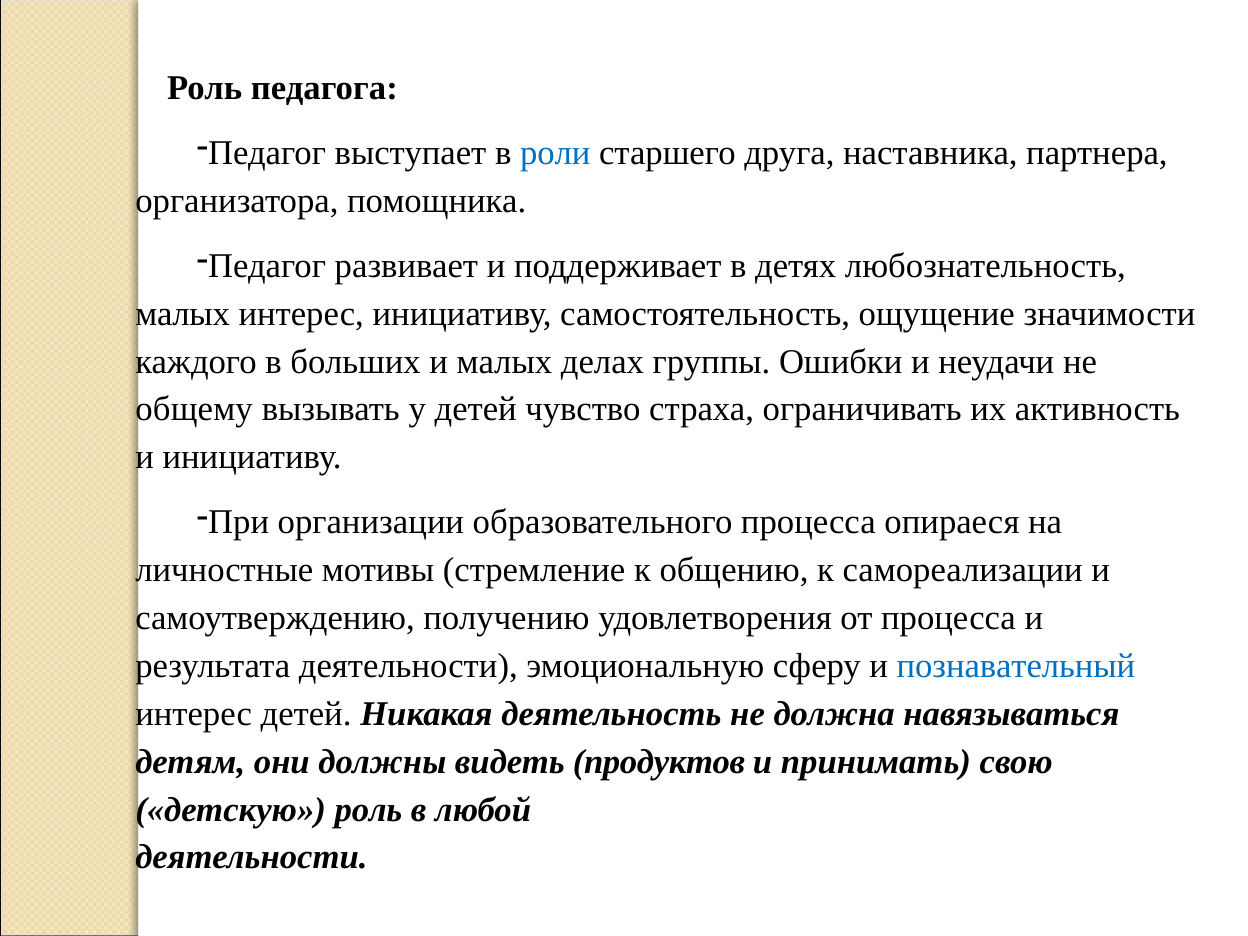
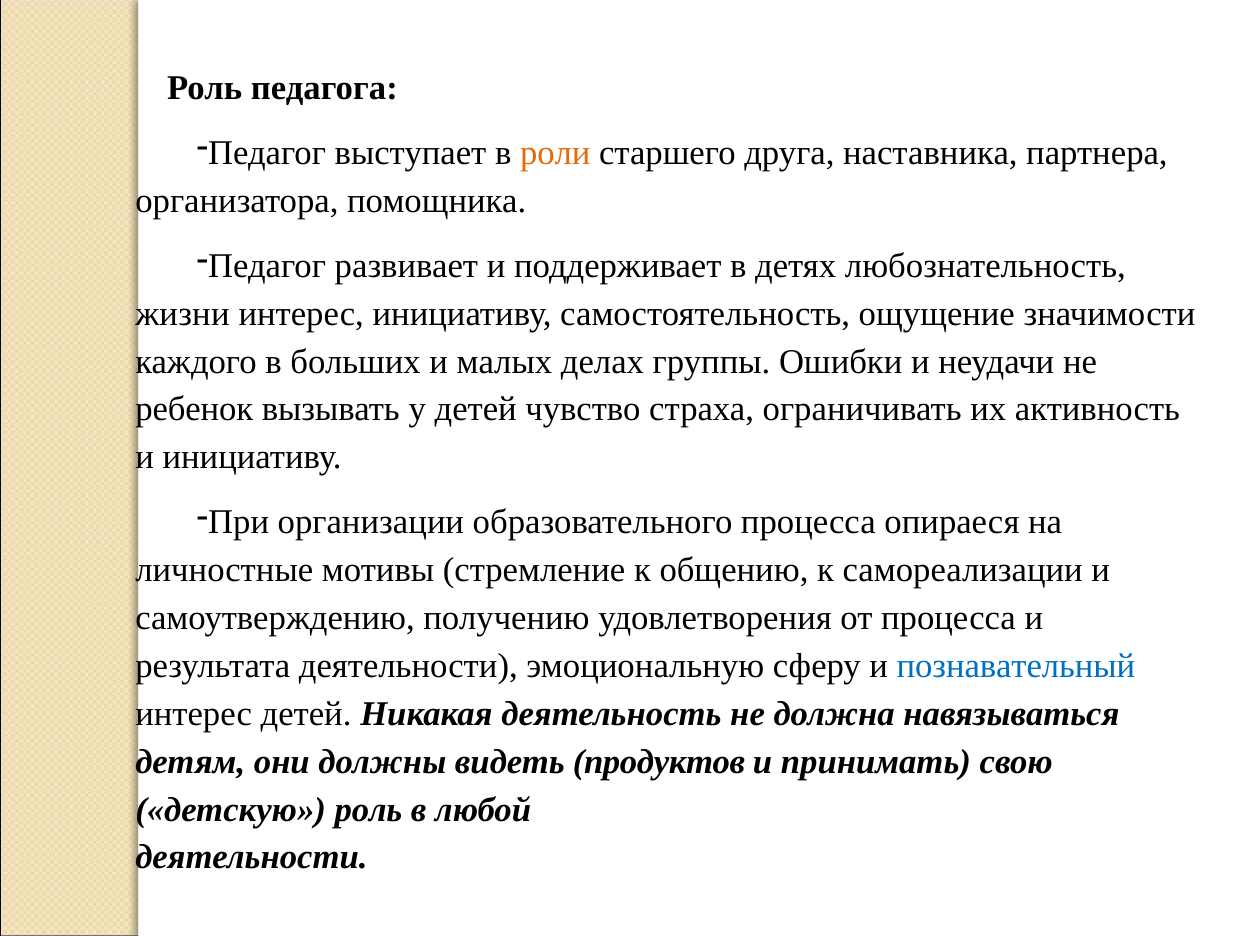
роли colour: blue -> orange (555, 153)
малых: малых -> жизни (182, 314)
общему: общему -> ребенок (194, 409)
